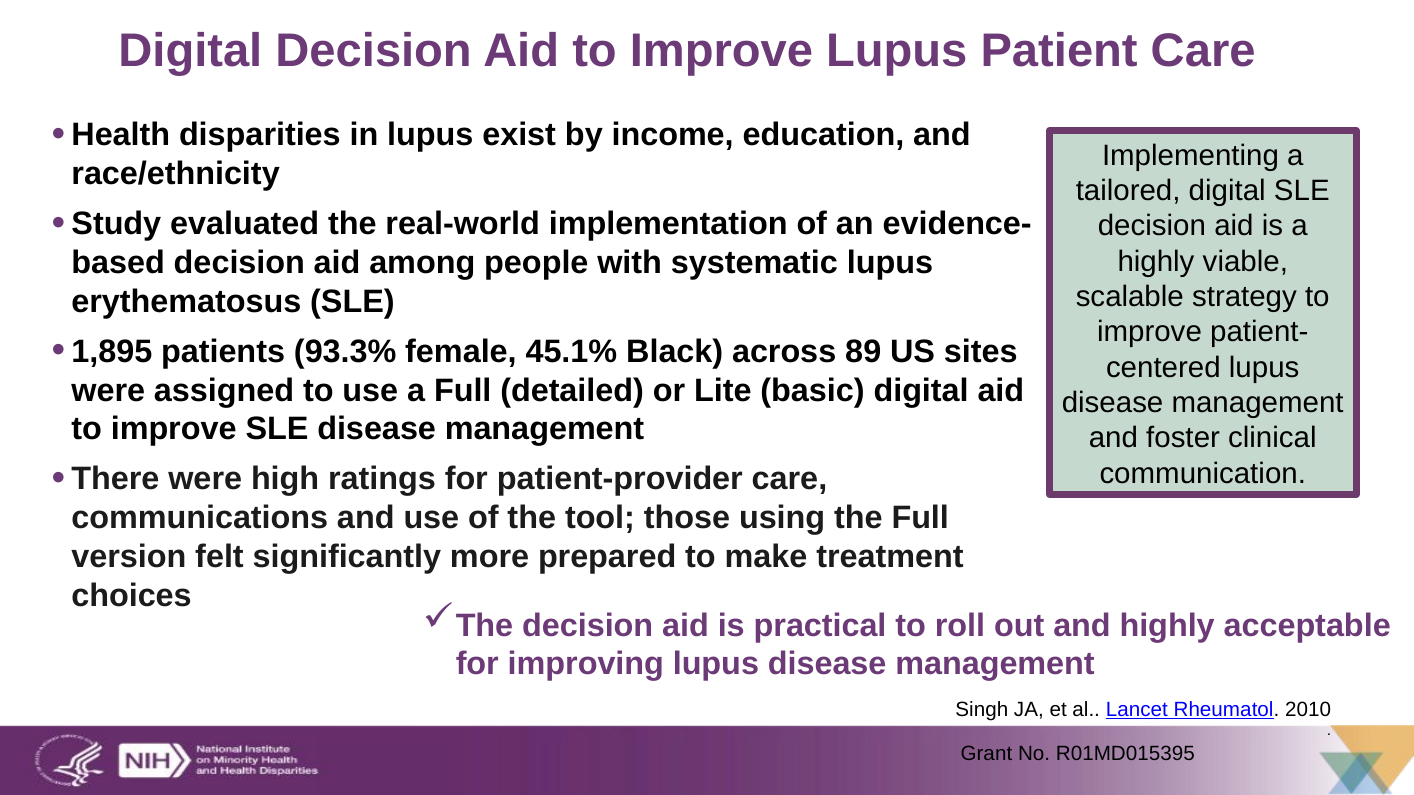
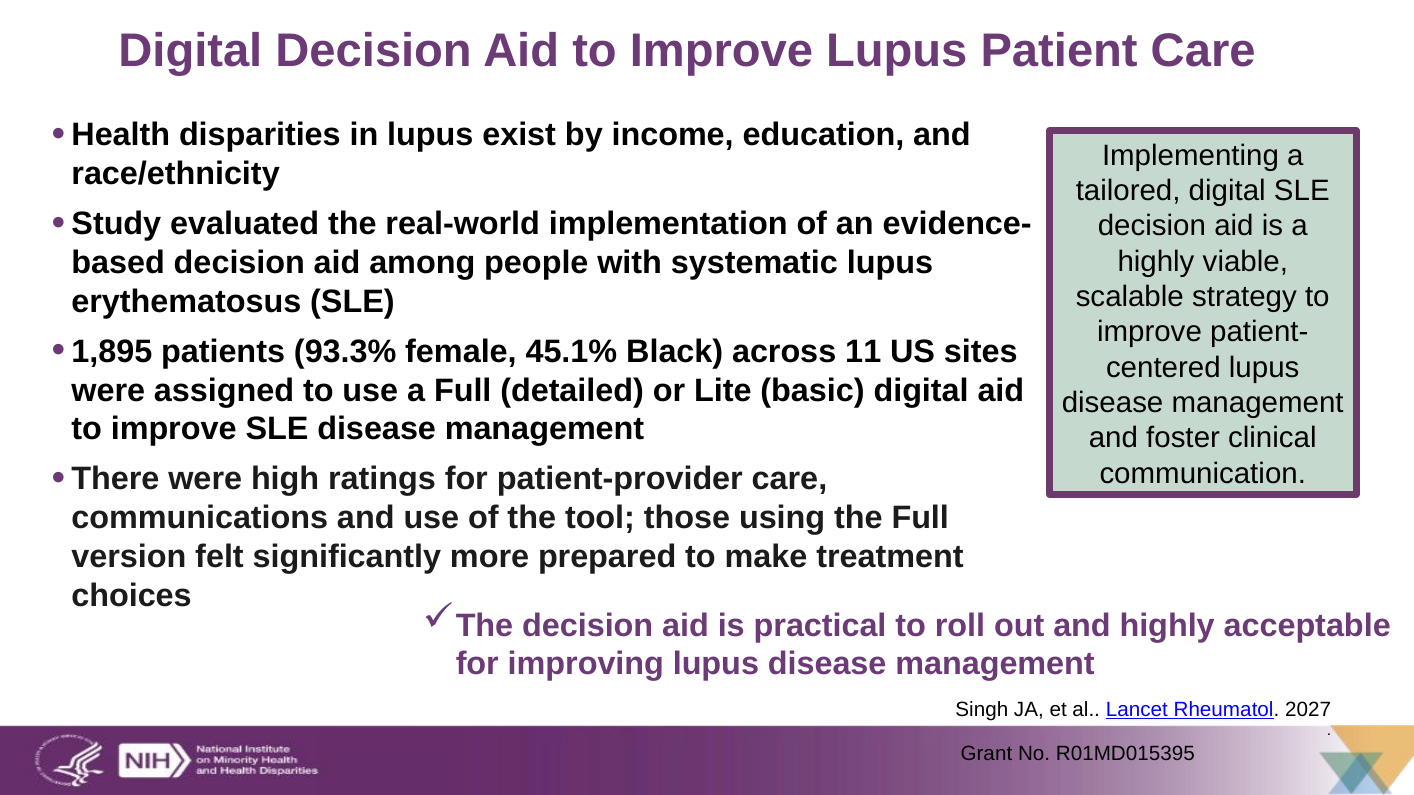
89: 89 -> 11 (863, 352)
2010: 2010 -> 2027 (1308, 710)
